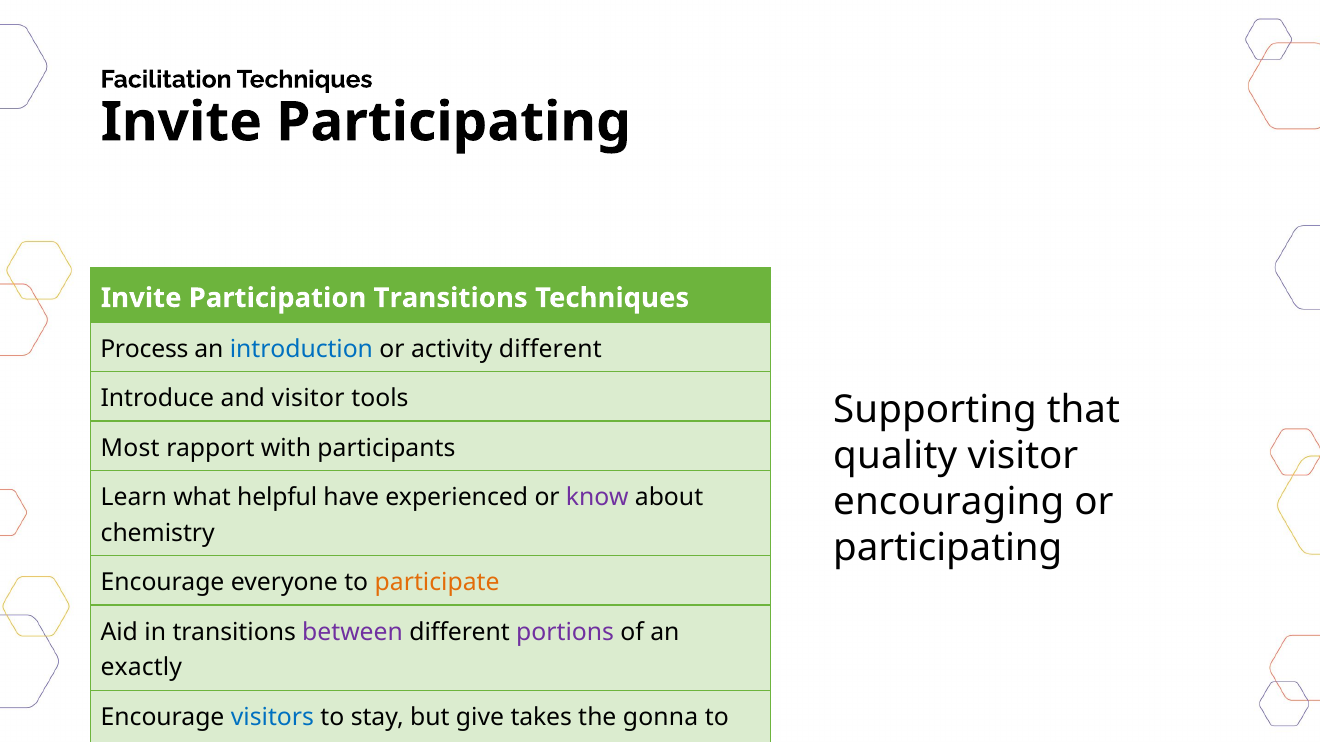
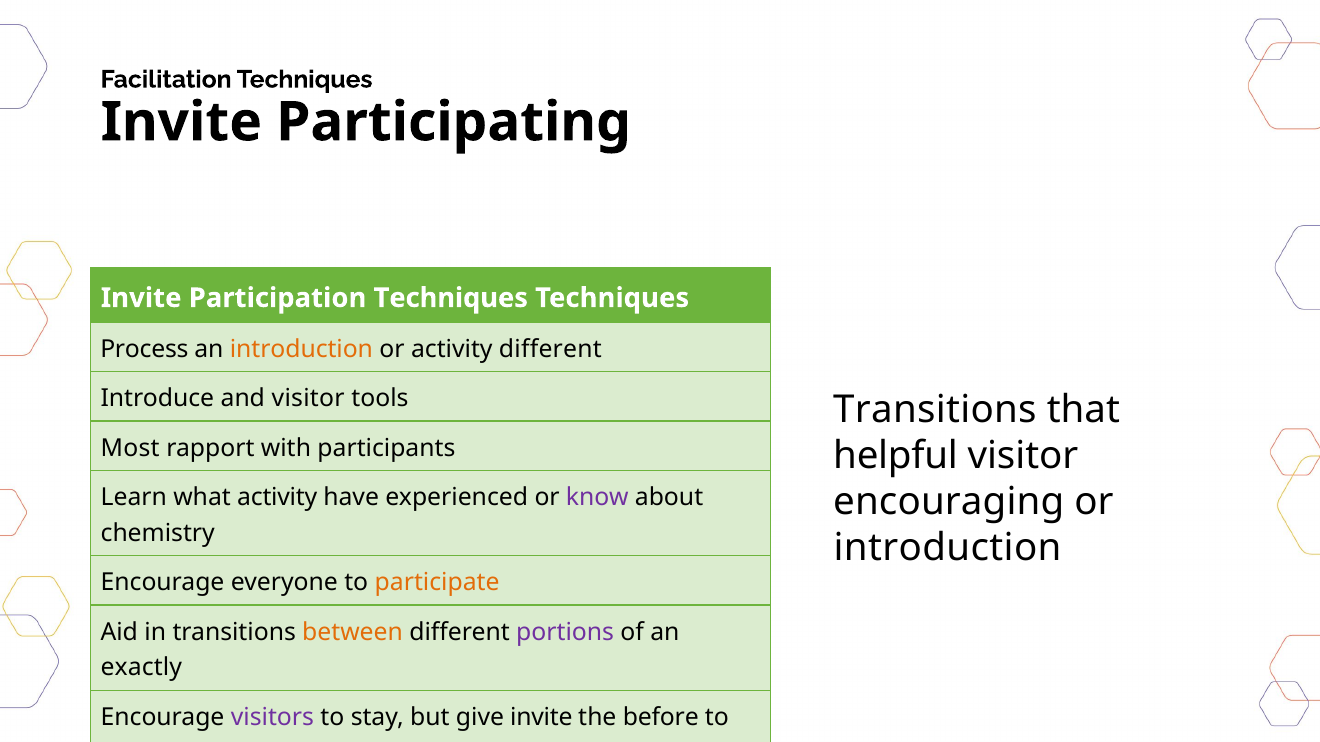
Participation Transitions: Transitions -> Techniques (451, 298)
introduction colour: blue -> orange (301, 349)
Supporting: Supporting -> Transitions (935, 410)
quality: quality -> helpful (896, 456)
what helpful: helpful -> activity (277, 498)
participating: participating -> introduction (948, 548)
between colour: purple -> orange (353, 633)
visitors colour: blue -> purple (272, 718)
give takes: takes -> invite (541, 718)
gonna: gonna -> before (661, 718)
